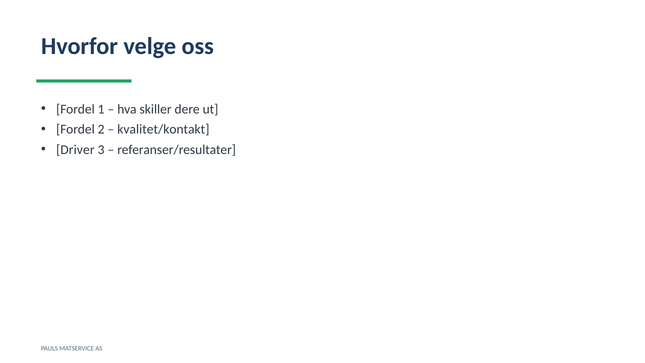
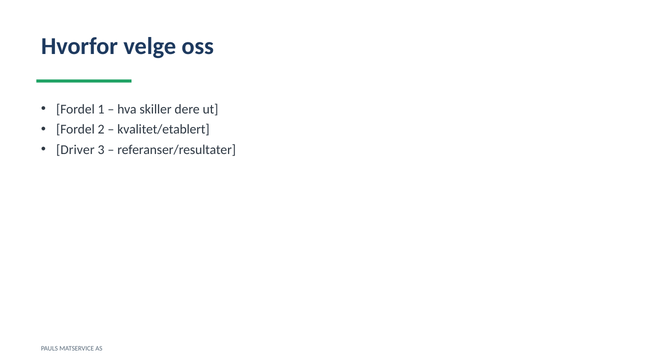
kvalitet/kontakt: kvalitet/kontakt -> kvalitet/etablert (163, 129)
